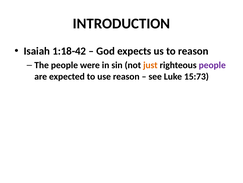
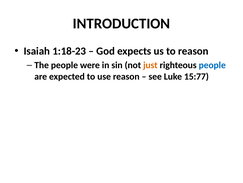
1:18-42: 1:18-42 -> 1:18-23 (69, 51)
people colour: purple -> blue (212, 65)
15:73: 15:73 -> 15:77 (196, 76)
